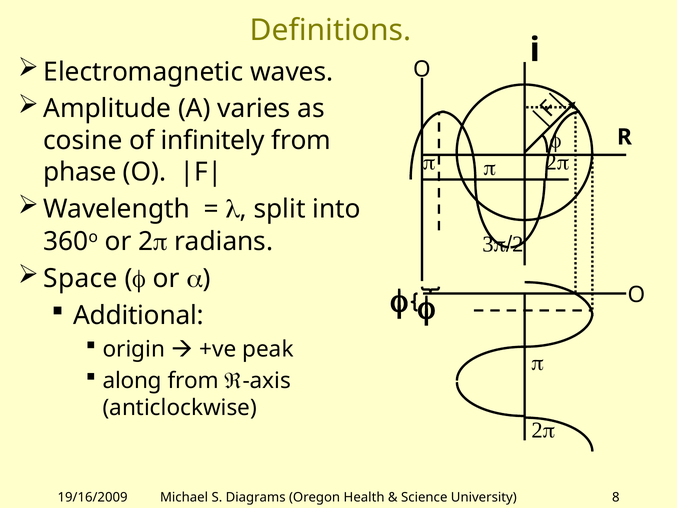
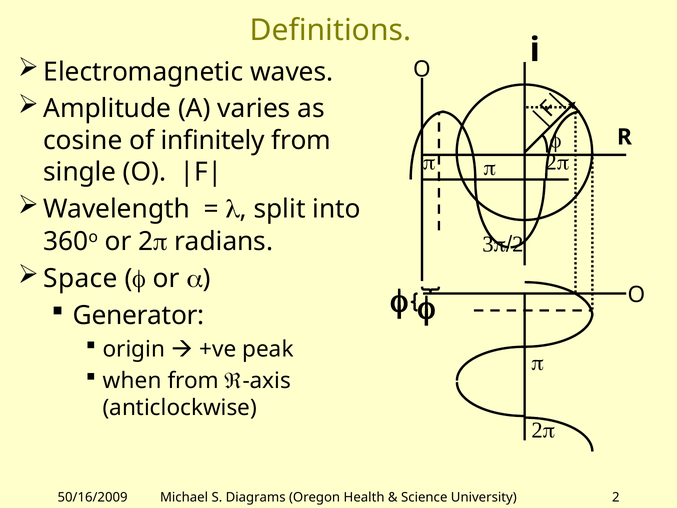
phase: phase -> single (80, 172)
Additional: Additional -> Generator (138, 315)
along: along -> when (132, 381)
19/16/2009: 19/16/2009 -> 50/16/2009 (93, 497)
University 8: 8 -> 2 (616, 497)
